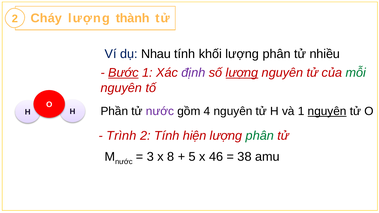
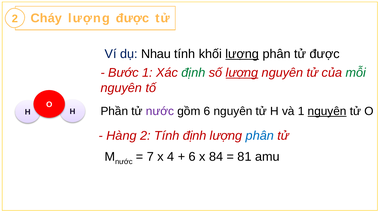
lượng thành: thành -> được (133, 18)
lượng underline: none -> present (242, 54)
tử nhiều: nhiều -> được (325, 54)
Bước underline: present -> none (123, 73)
định colour: purple -> green (193, 73)
gồm 4: 4 -> 6 (207, 111)
Trình: Trình -> Hàng (121, 136)
Tính hiện: hiện -> định (195, 136)
phân colour: green -> blue (260, 136)
3: 3 -> 7 (150, 157)
8: 8 -> 4 (171, 157)
5: 5 -> 6 (192, 157)
46: 46 -> 84 (216, 157)
38: 38 -> 81 (245, 157)
